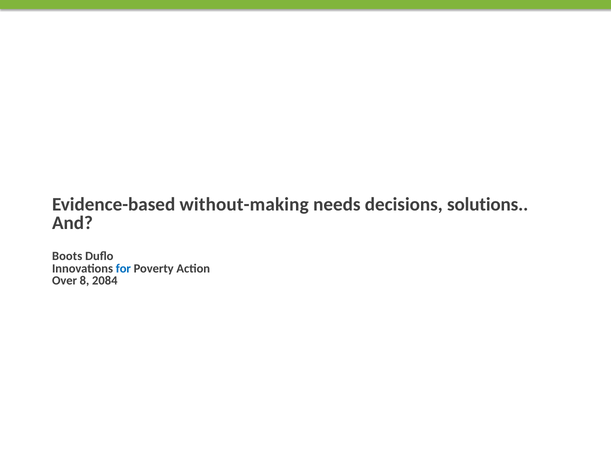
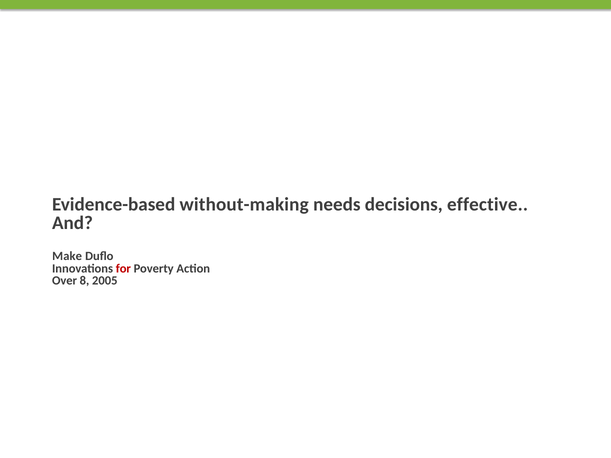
solutions: solutions -> effective (488, 204)
Boots: Boots -> Make (67, 256)
for colour: blue -> red (123, 269)
2084: 2084 -> 2005 (105, 281)
